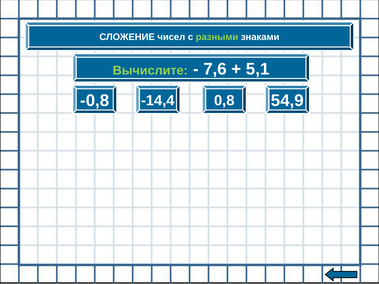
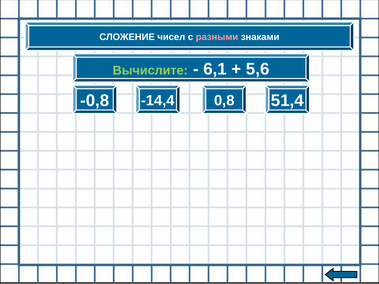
разными colour: light green -> pink (217, 37)
7,6: 7,6 -> 6,1 (215, 69)
5,1: 5,1 -> 5,6 (258, 69)
54,9: 54,9 -> 51,4 (287, 101)
